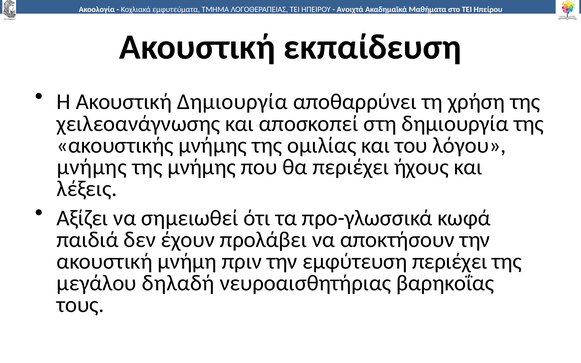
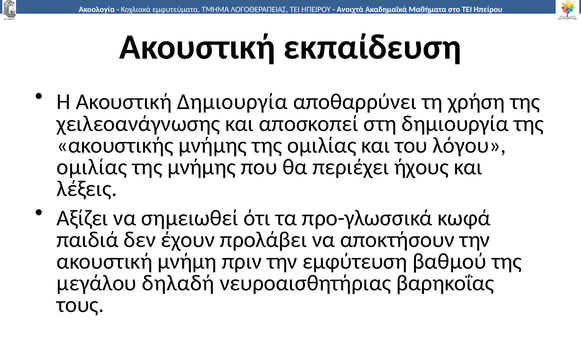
μνήμης: μνήμης -> ομιλίας (92, 167)
εμφύτευση περιέχει: περιέχει -> βαθμού (449, 262)
